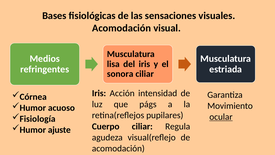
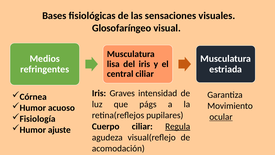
Acomodación: Acomodación -> Glosofaríngeo (122, 28)
sonora: sonora -> central (120, 74)
Acción: Acción -> Graves (122, 93)
Regula underline: none -> present (178, 126)
